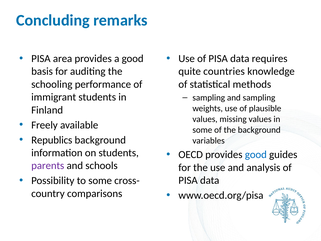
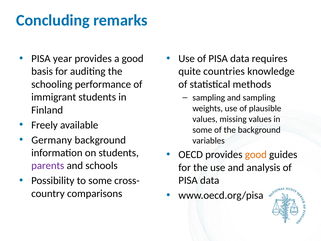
area: area -> year (63, 59)
Republics: Republics -> Germany (52, 140)
good colour: blue -> orange (256, 155)
